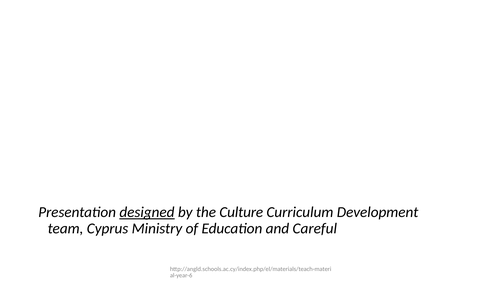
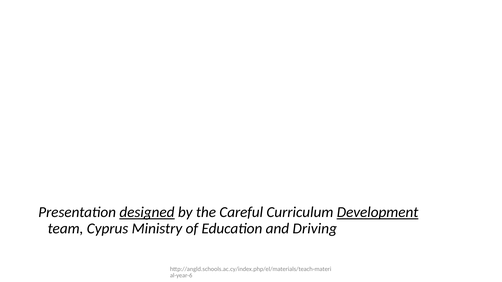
Culture: Culture -> Careful (241, 213)
Development underline: none -> present (378, 213)
Careful: Careful -> Driving (315, 229)
